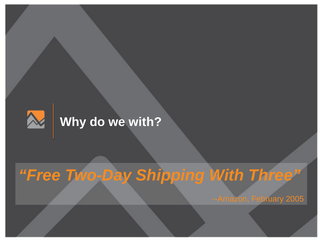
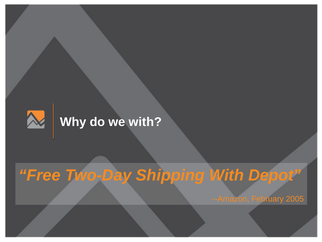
Three: Three -> Depot (275, 175)
